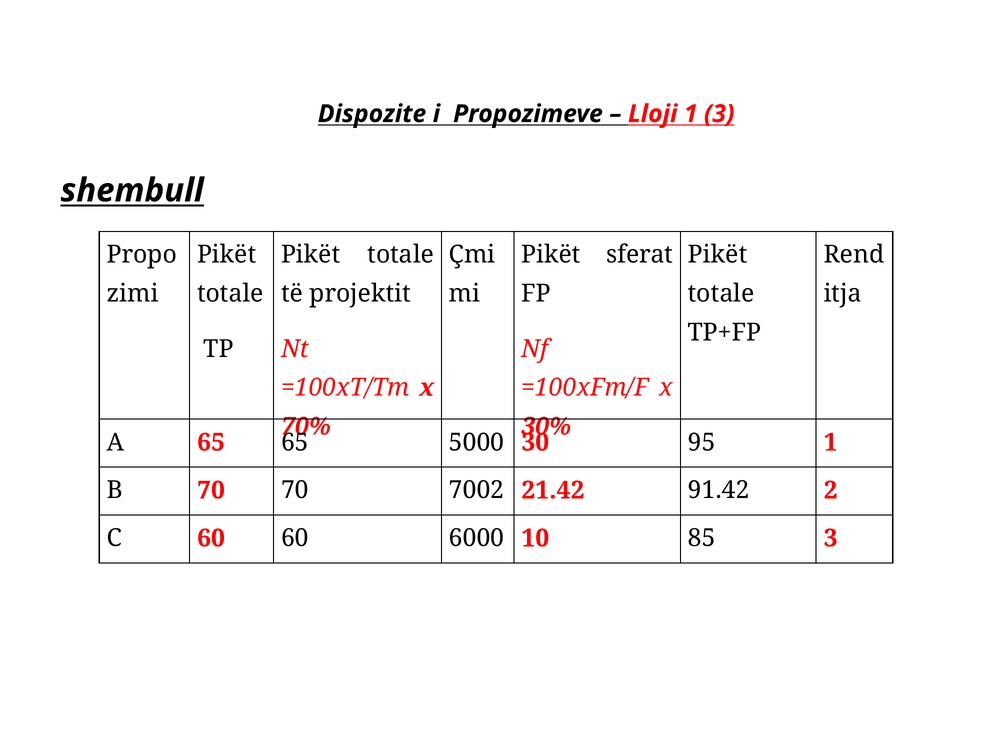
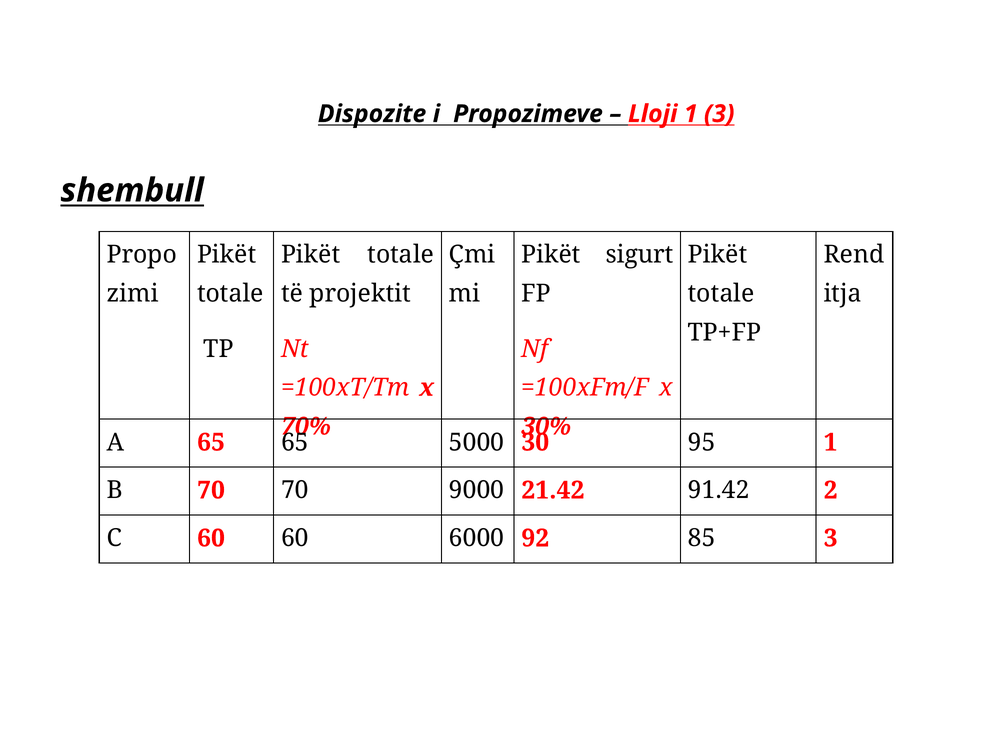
sferat: sferat -> sigurt (640, 255)
7002: 7002 -> 9000 (477, 490)
10: 10 -> 92 (535, 538)
